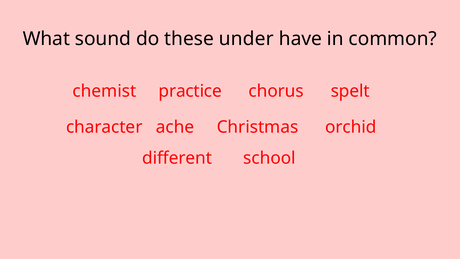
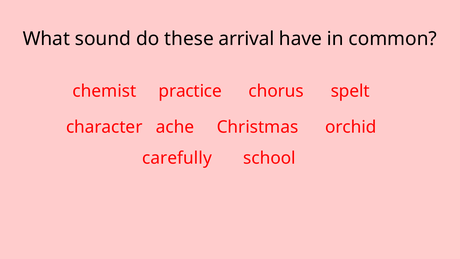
under: under -> arrival (246, 39)
different: different -> carefully (177, 158)
